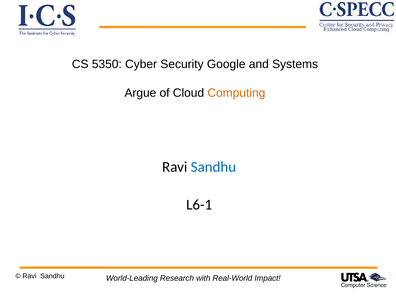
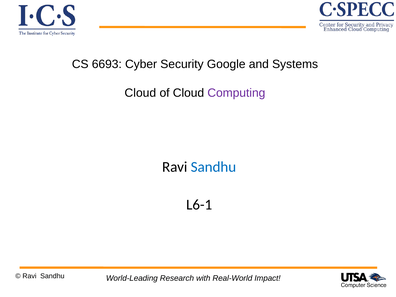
5350: 5350 -> 6693 (107, 64)
Argue: Argue -> Cloud (140, 93)
Computing colour: orange -> purple (236, 93)
